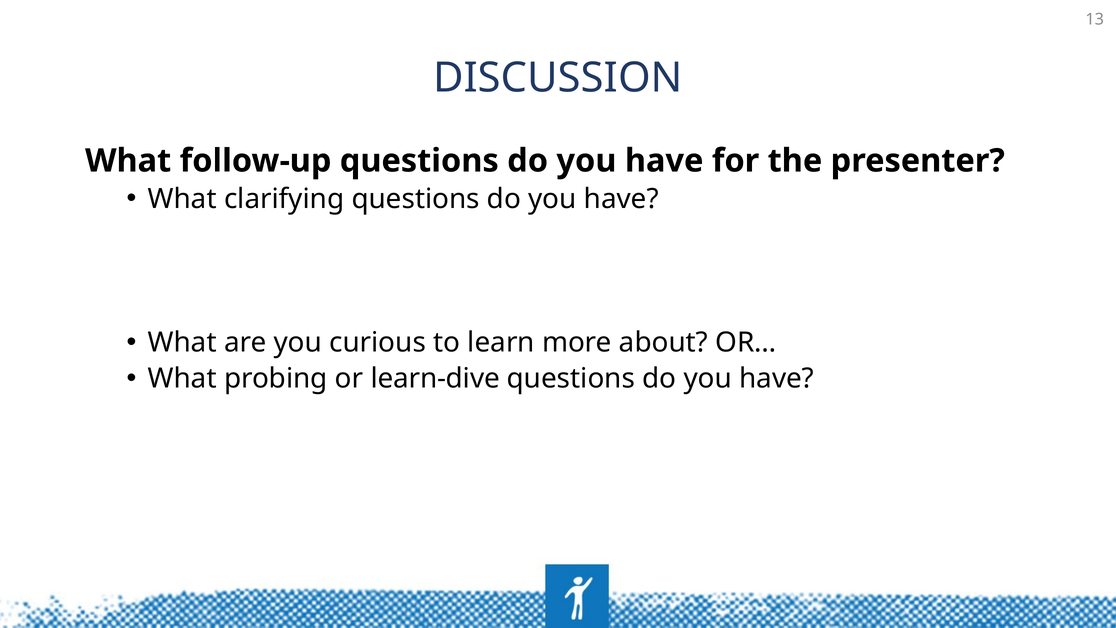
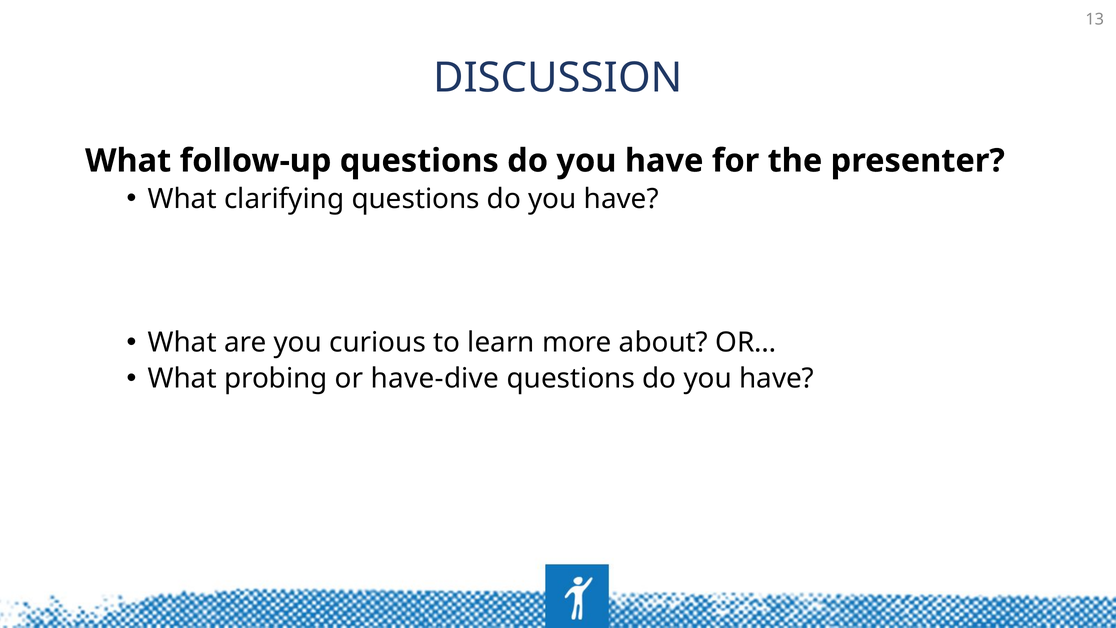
learn-dive: learn-dive -> have-dive (435, 378)
